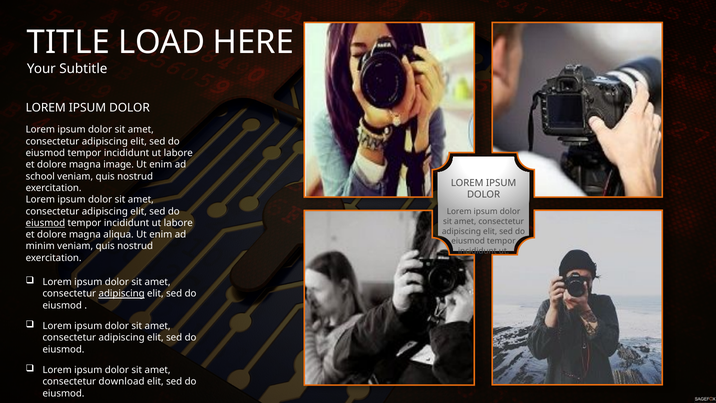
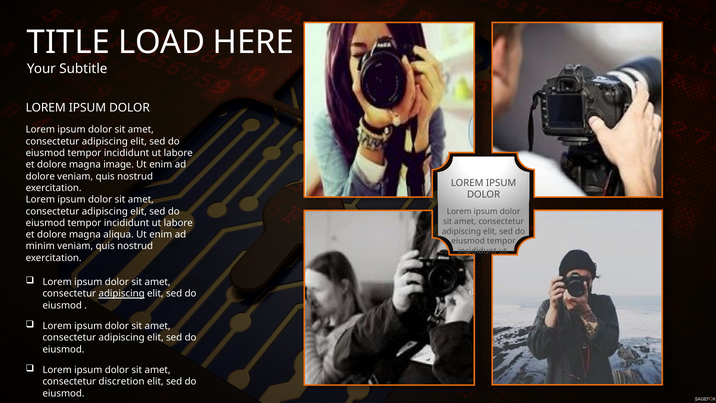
school: school -> dolore (40, 176)
eiusmod underline: present -> none (45, 223)
download: download -> discretion (122, 381)
